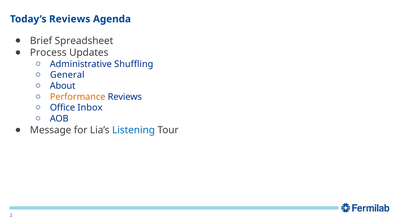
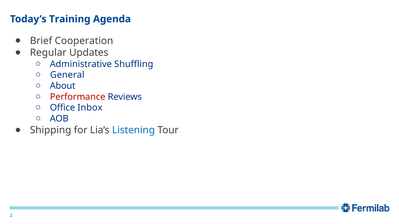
Today’s Reviews: Reviews -> Training (70, 19)
Spreadsheet: Spreadsheet -> Cooperation (84, 41)
Process: Process -> Regular (48, 53)
Performance colour: orange -> red (78, 97)
Message: Message -> Shipping (51, 130)
